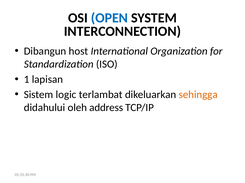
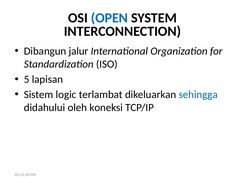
host: host -> jalur (79, 51)
1: 1 -> 5 (27, 80)
sehingga colour: orange -> blue (198, 95)
address: address -> koneksi (106, 108)
